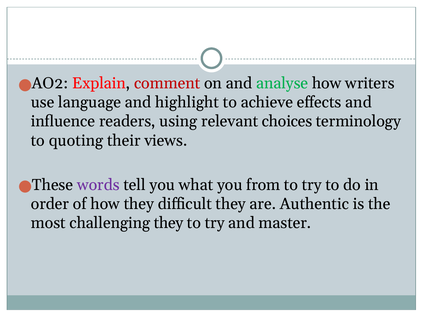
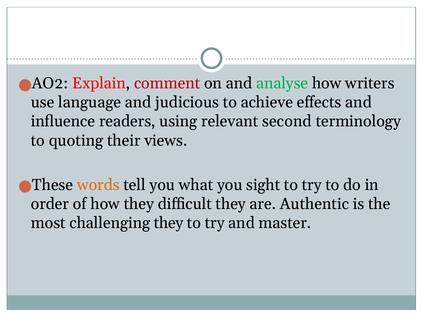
highlight: highlight -> judicious (187, 102)
choices: choices -> second (287, 121)
words colour: purple -> orange (98, 185)
from: from -> sight (263, 185)
